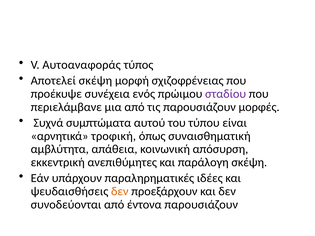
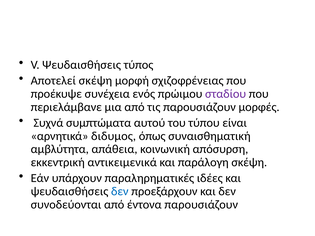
V Αυτοαναφοράς: Αυτοαναφοράς -> Ψευδαισθήσεις (82, 65)
τροφική: τροφική -> διδυμος (114, 136)
ανεπιθύμητες: ανεπιθύμητες -> αντικειμενικά (122, 163)
δεν colour: orange -> blue (120, 192)
